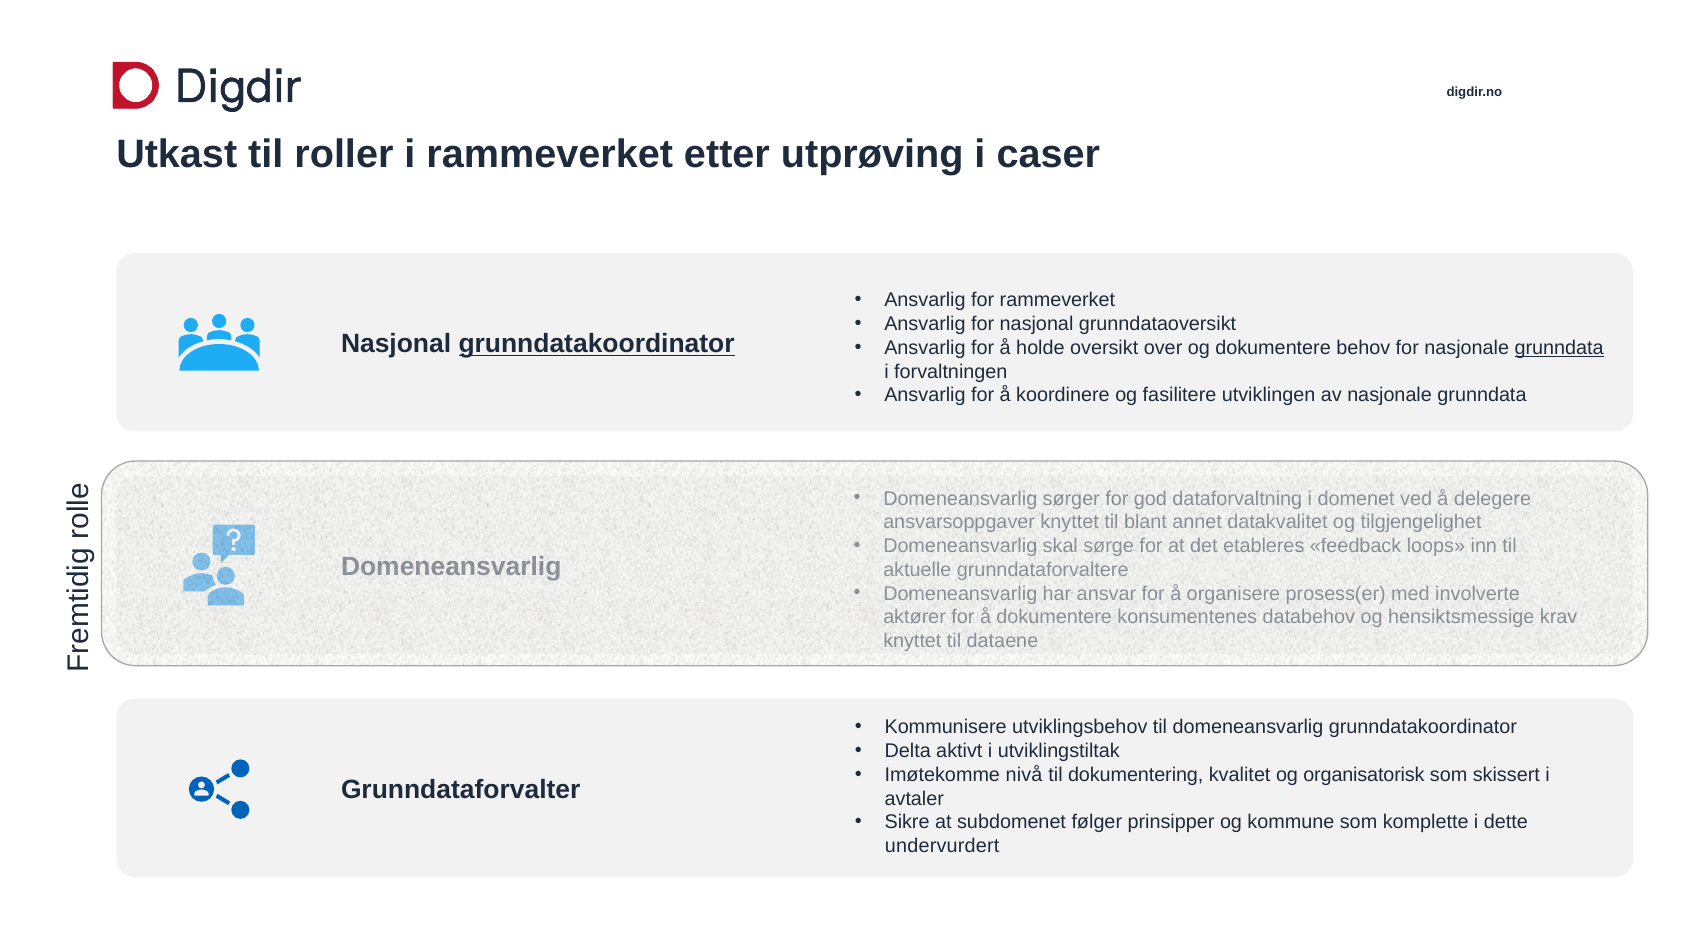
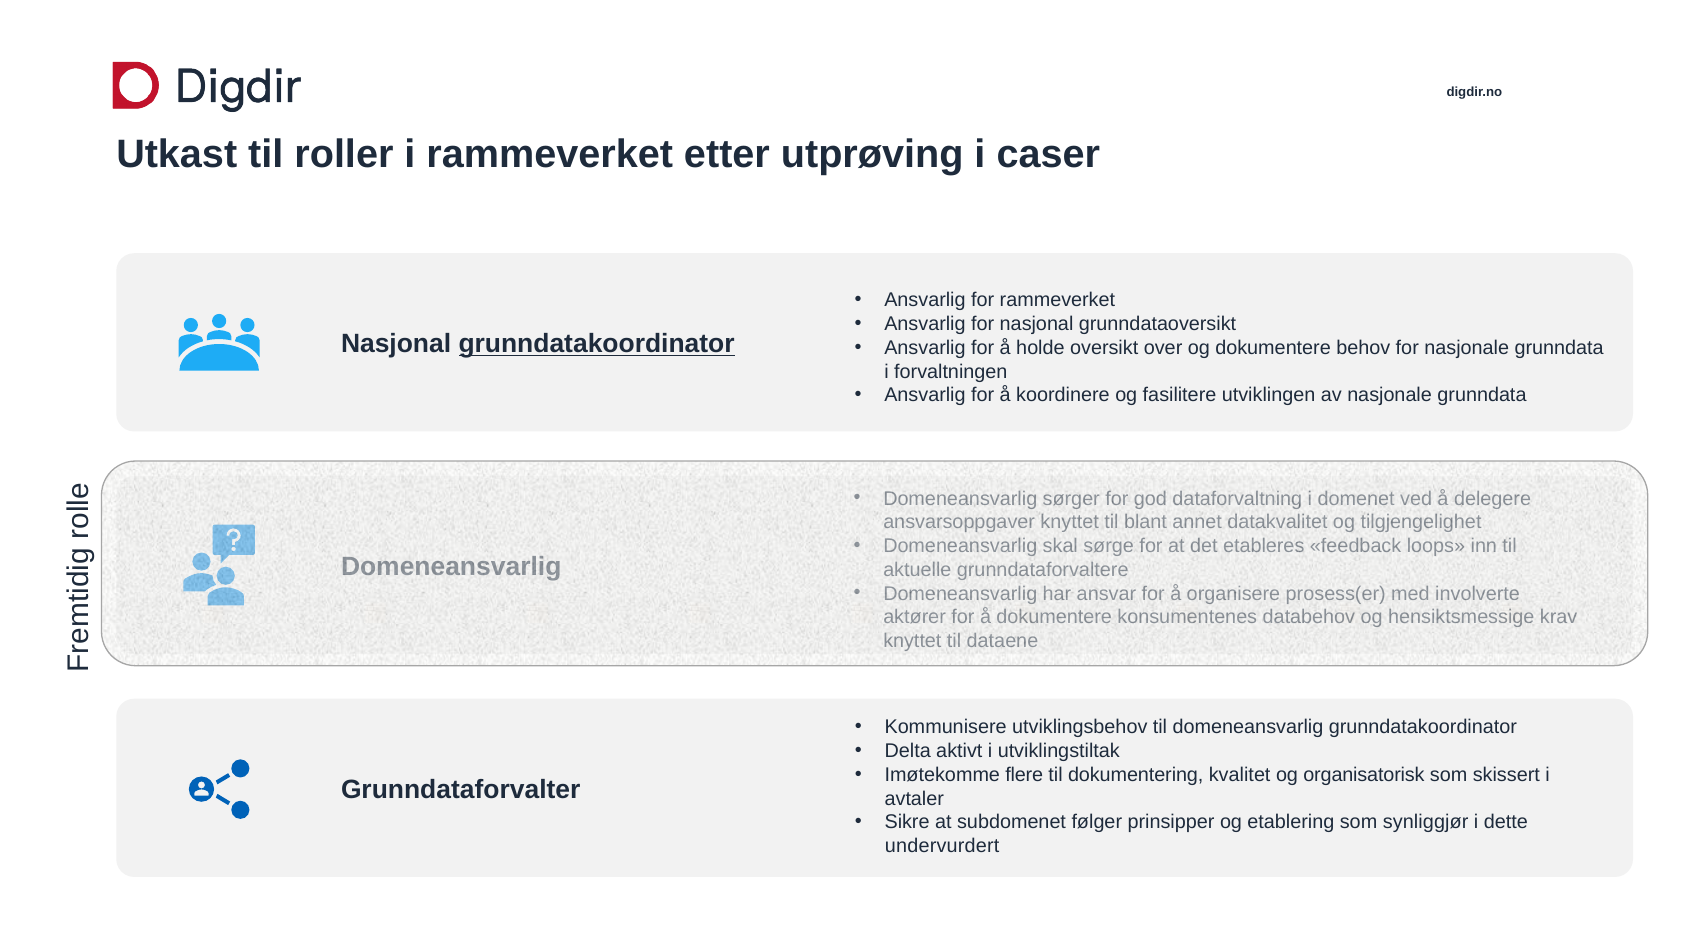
grunndata underline: present -> none (1559, 348)
nivå: nivå -> flere (1024, 775)
kommune: kommune -> etablering (1291, 823)
komplette: komplette -> synliggjør (1426, 823)
